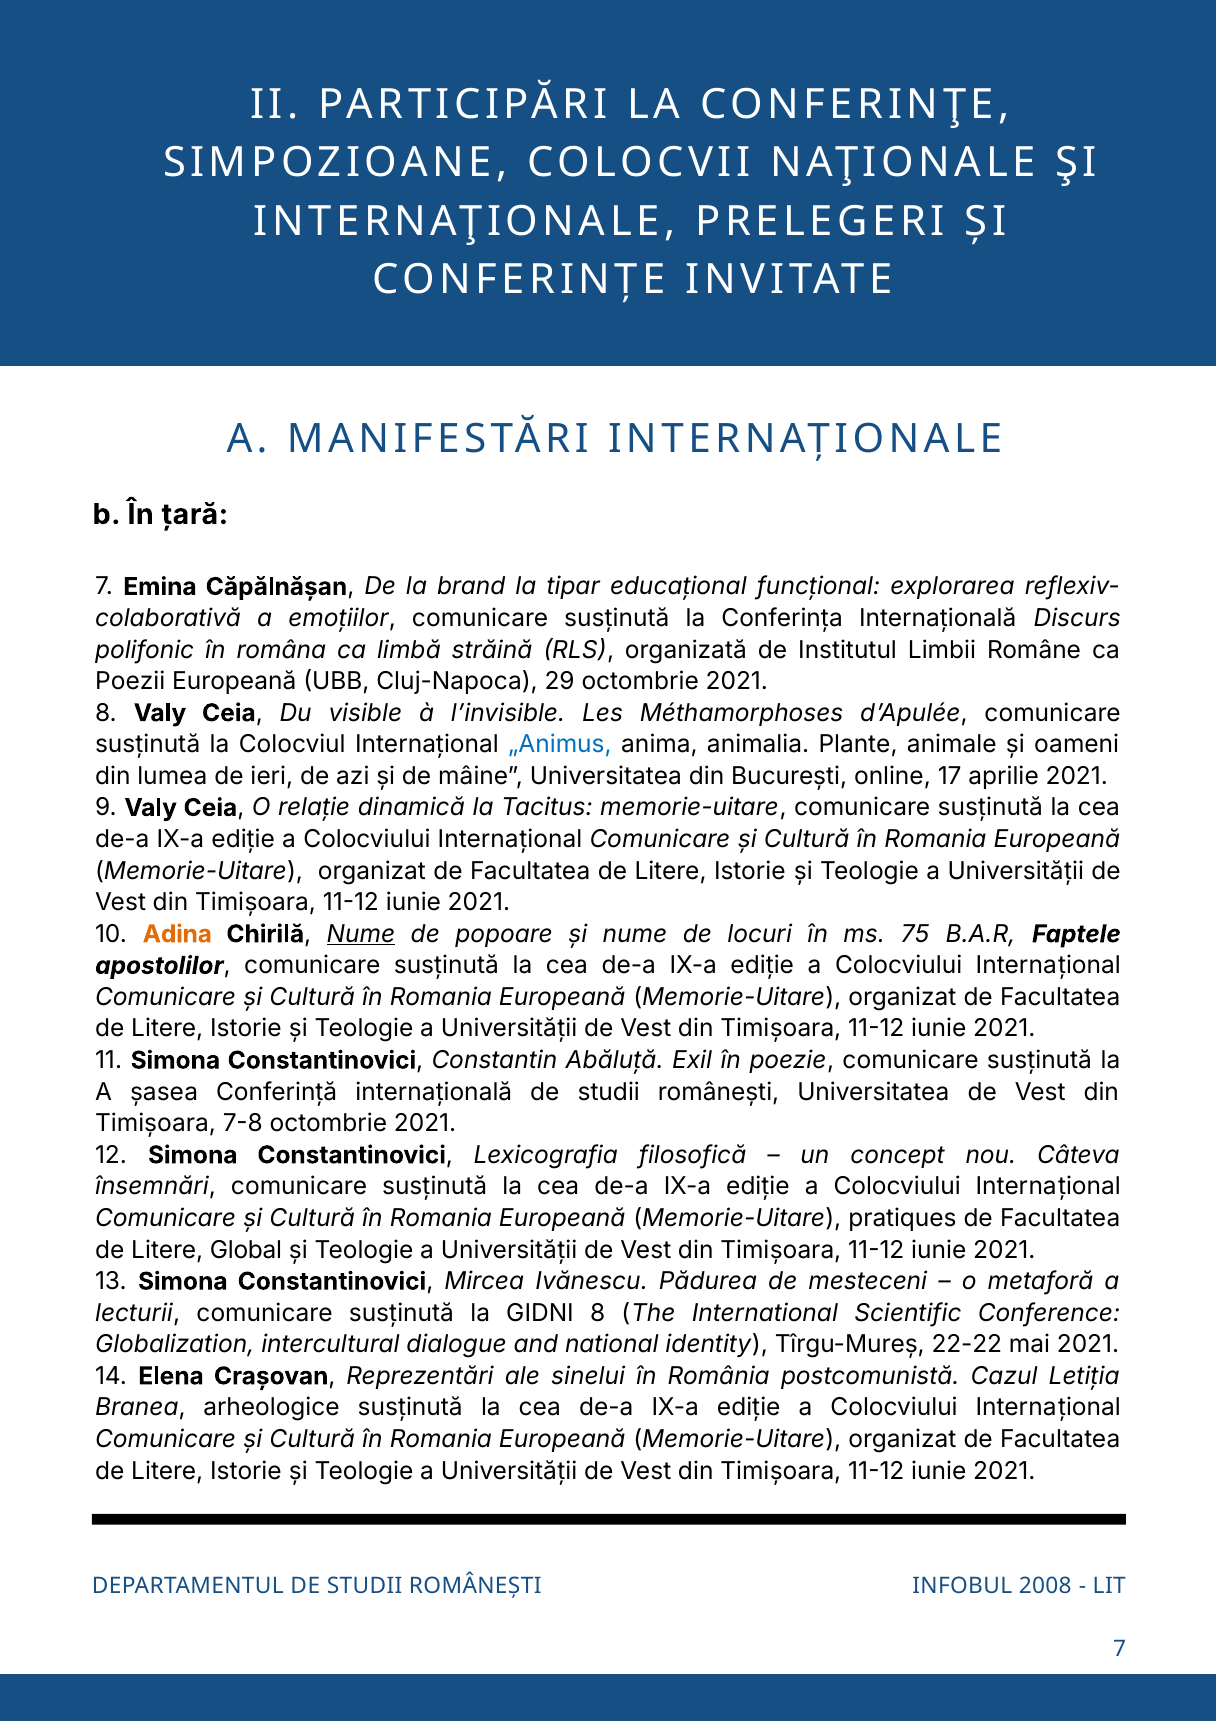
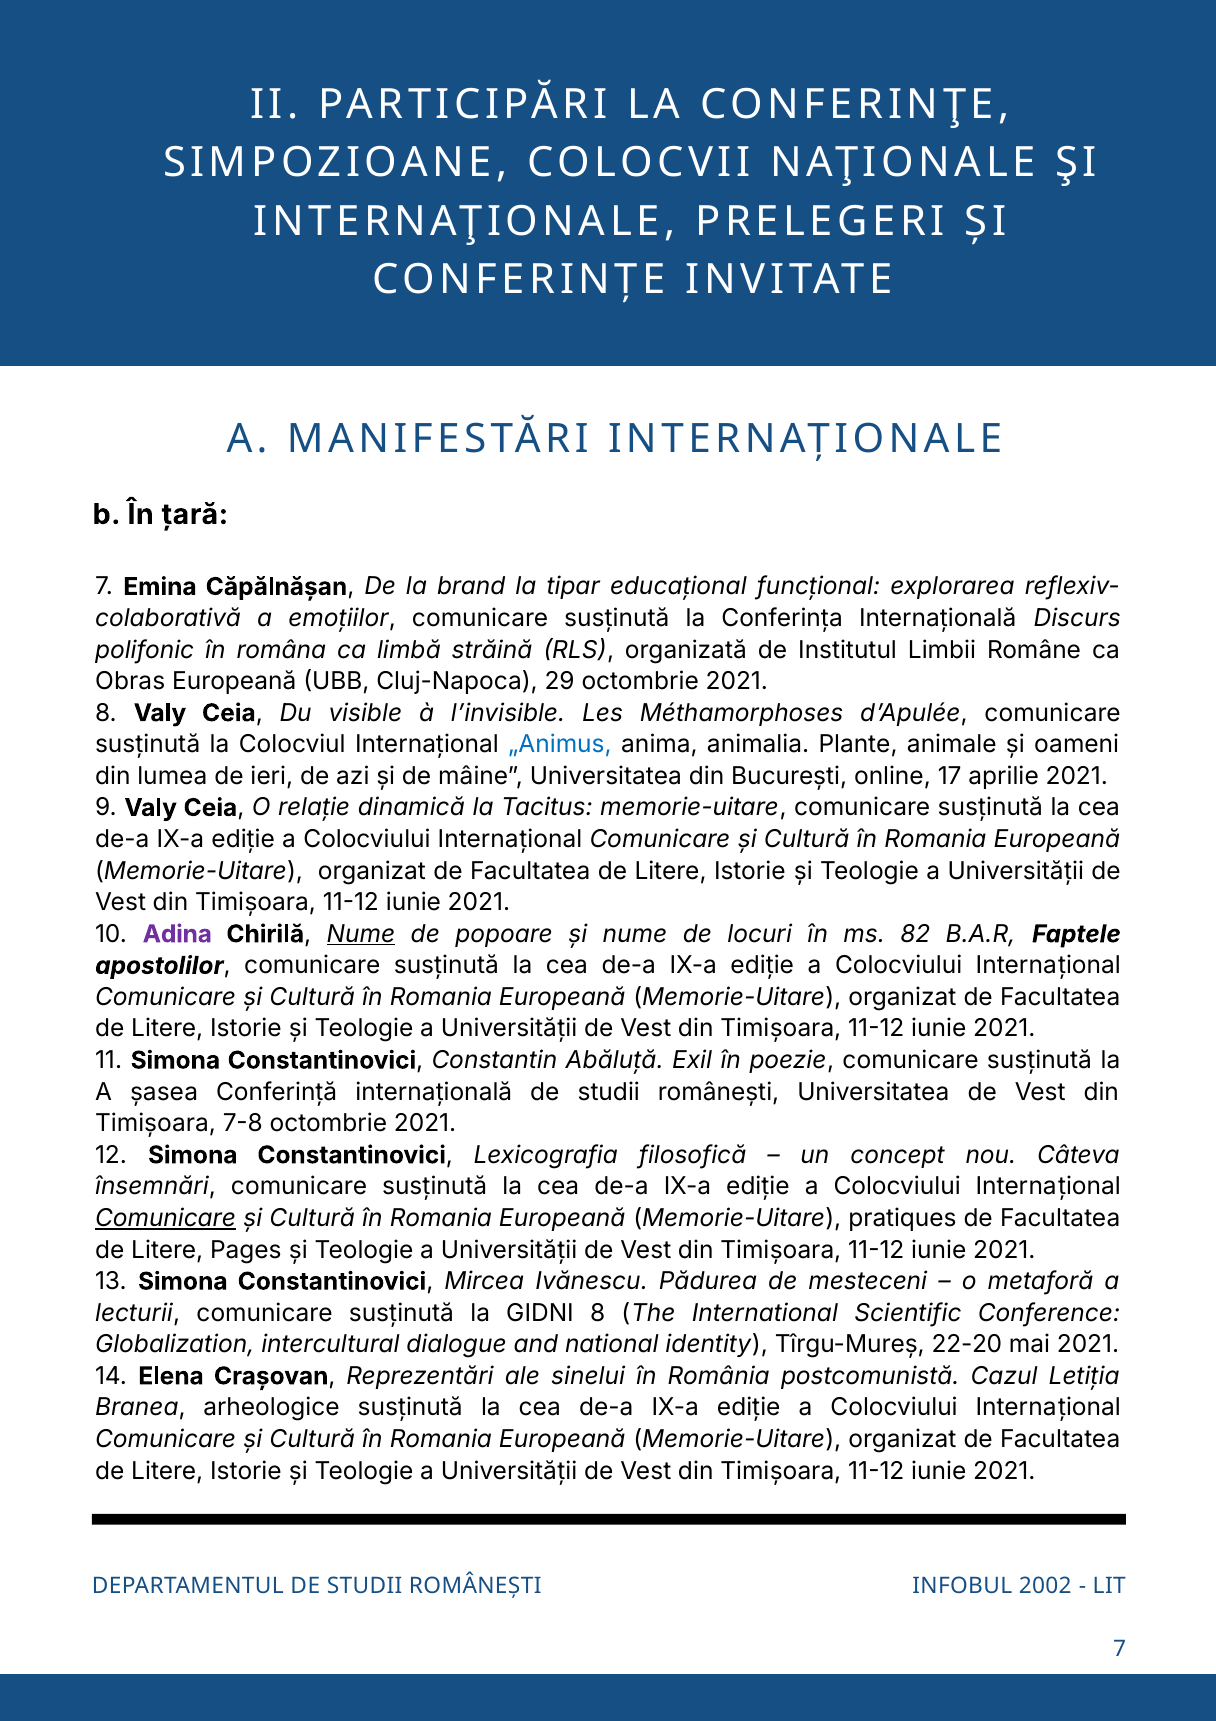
Poezii: Poezii -> Obras (130, 681)
Adina colour: orange -> purple (177, 934)
75: 75 -> 82 (915, 934)
Comunicare underline: none -> present (166, 1218)
Global: Global -> Pages (246, 1250)
22-22: 22-22 -> 22-20 (967, 1345)
2008: 2008 -> 2002 (1045, 1586)
